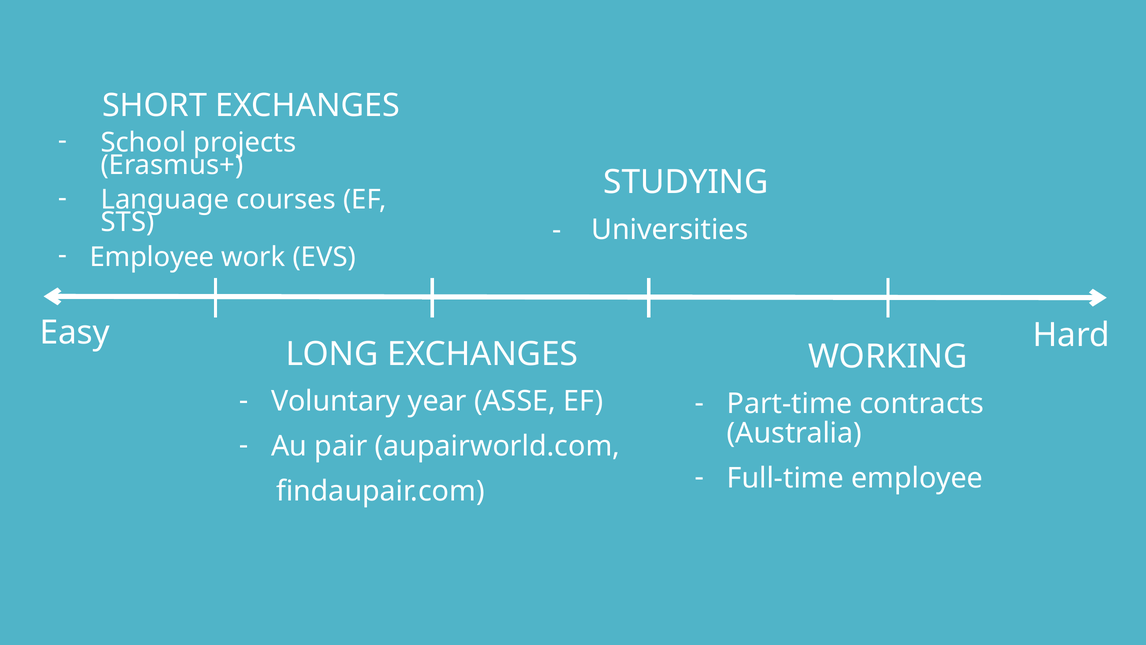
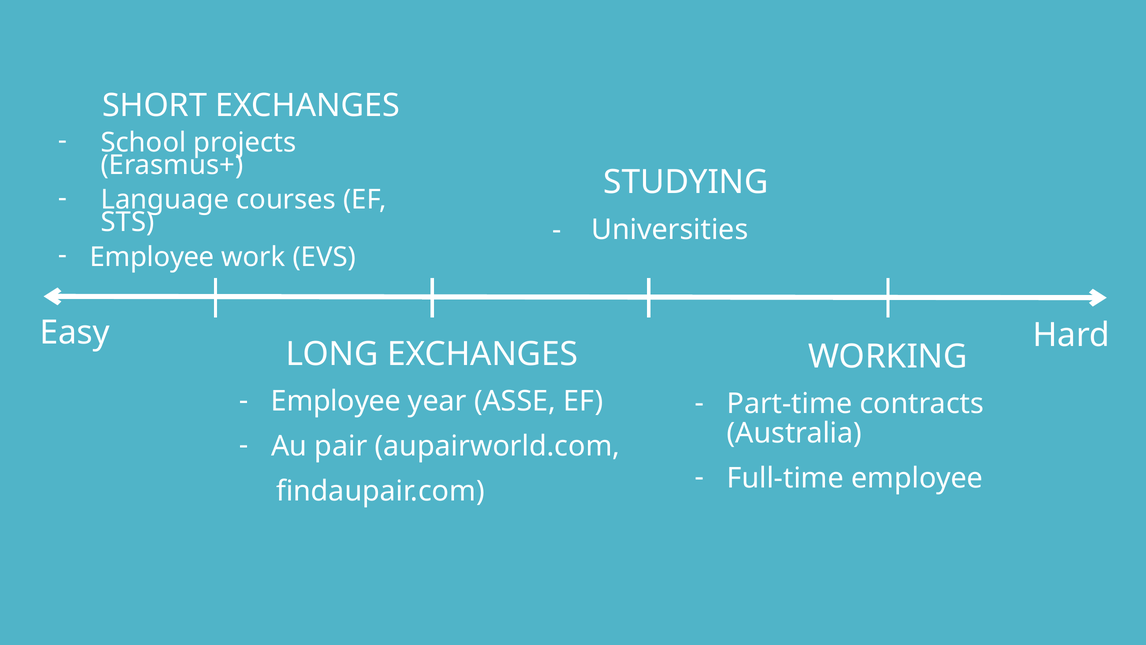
Voluntary: Voluntary -> Employee (336, 401)
